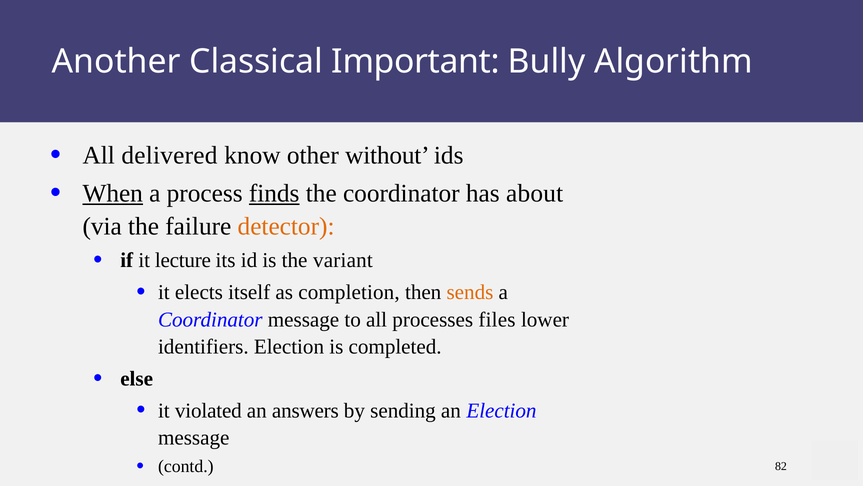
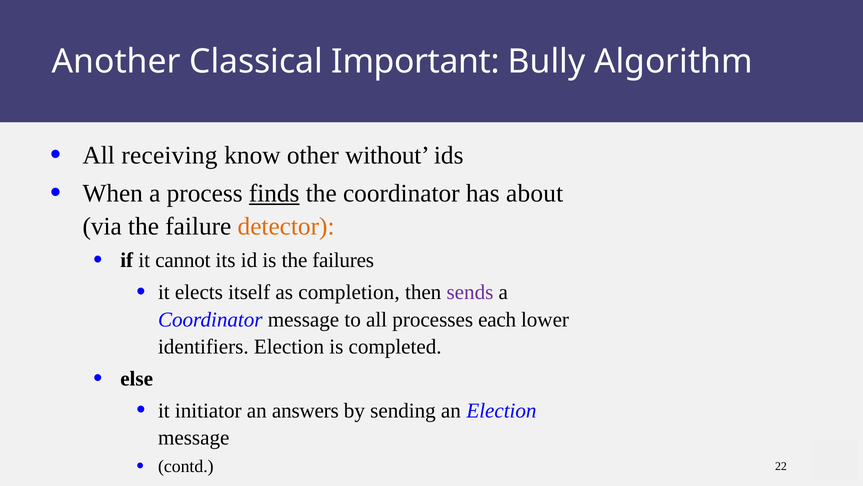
delivered: delivered -> receiving (169, 155)
When underline: present -> none (113, 194)
lecture: lecture -> cannot (183, 261)
variant: variant -> failures (343, 261)
sends colour: orange -> purple (470, 292)
files: files -> each (497, 320)
violated: violated -> initiator (208, 411)
82: 82 -> 22 (781, 467)
